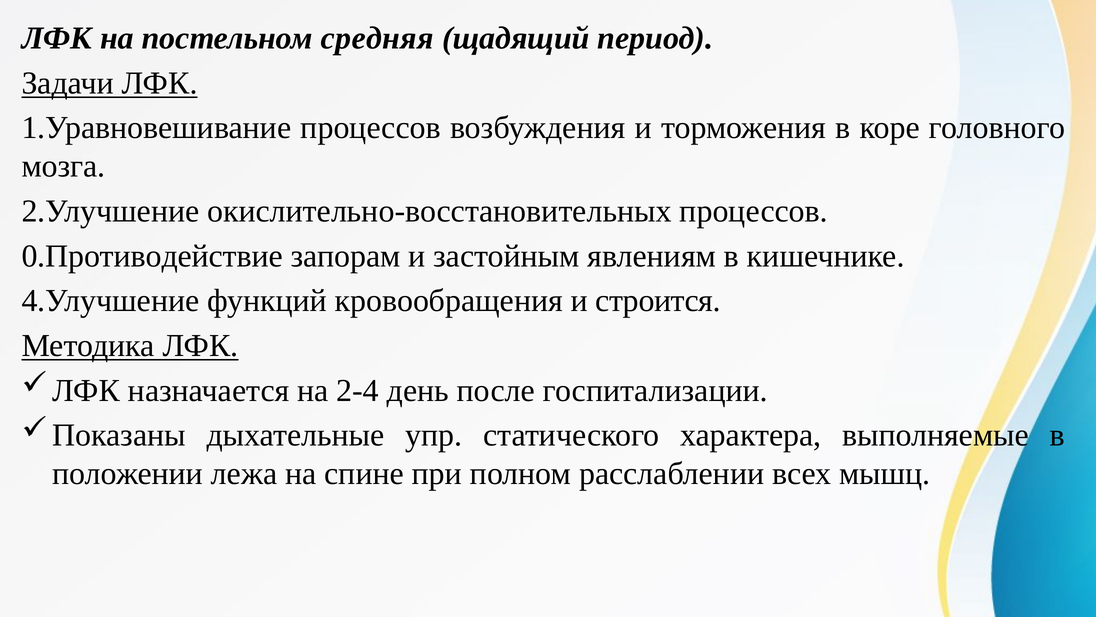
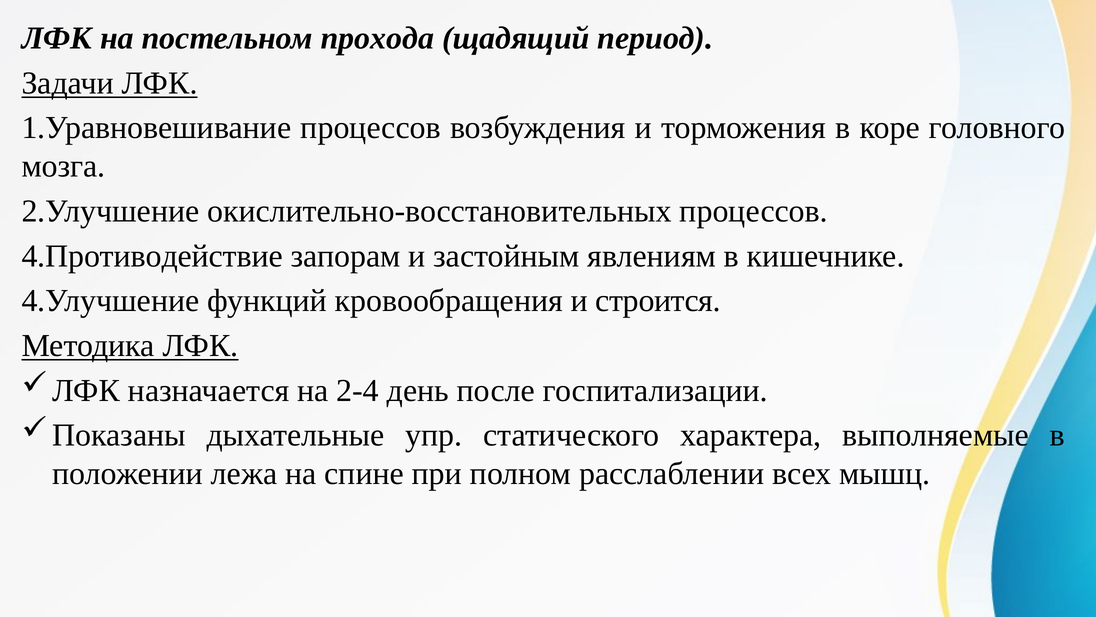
средняя: средняя -> прохода (377, 38)
0.Противодействие: 0.Противодействие -> 4.Противодействие (152, 256)
